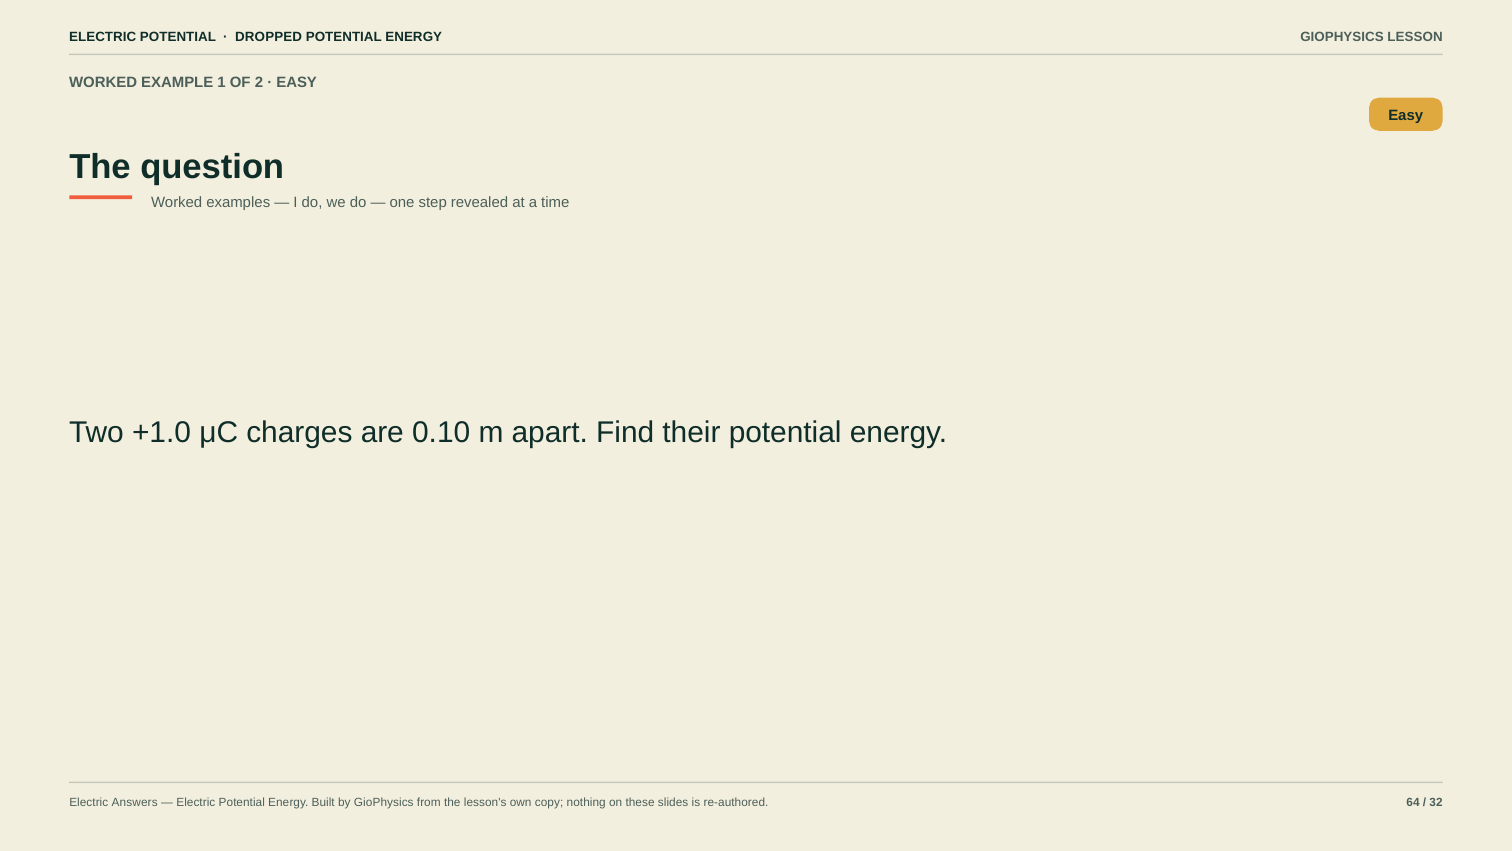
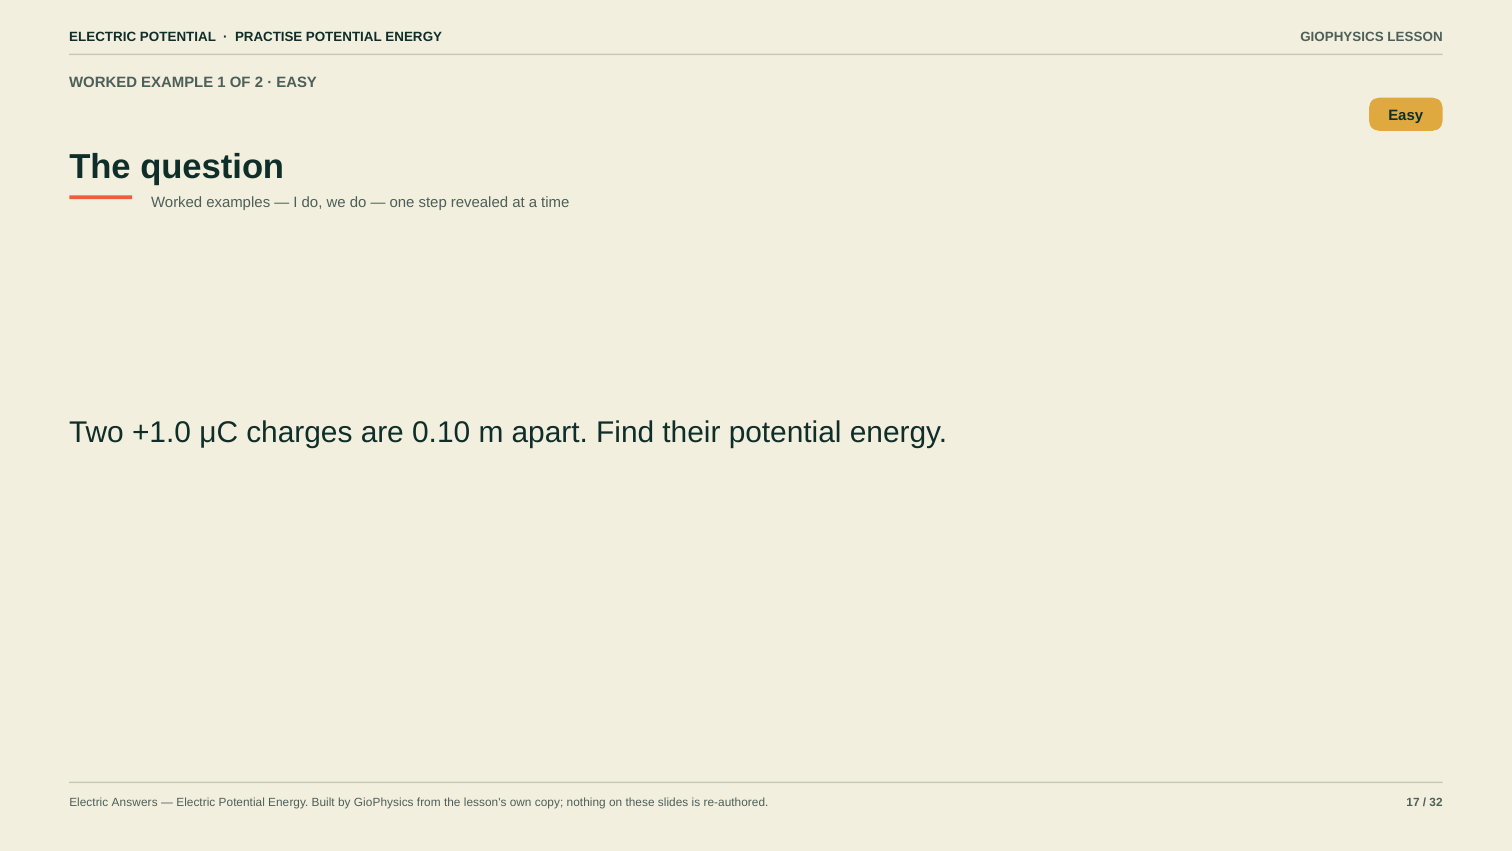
DROPPED: DROPPED -> PRACTISE (269, 37)
64: 64 -> 17 (1413, 802)
